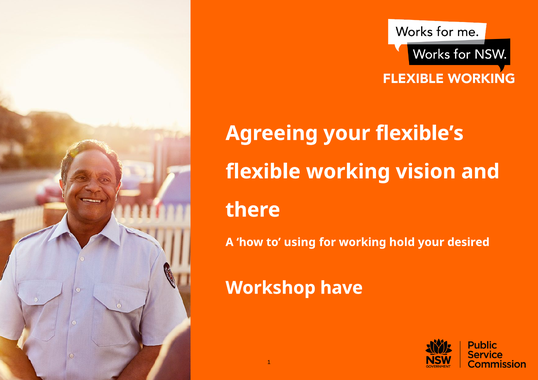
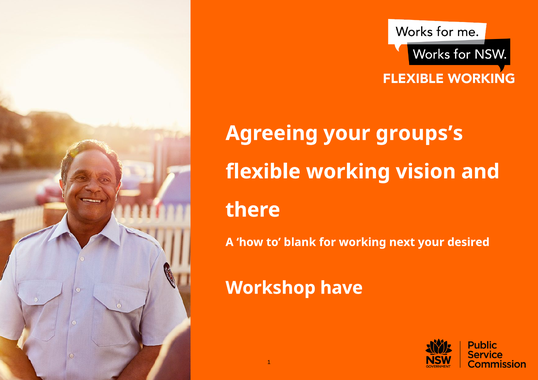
flexible’s: flexible’s -> groups’s (419, 133)
using: using -> blank (300, 242)
hold: hold -> next (402, 242)
